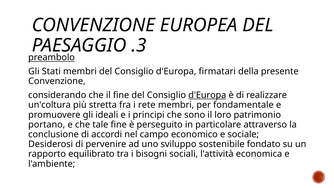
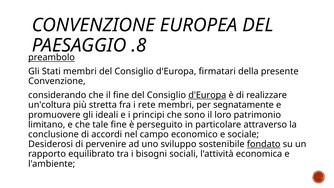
.3: .3 -> .8 (139, 45)
fondamentale: fondamentale -> segnatamente (244, 105)
portano: portano -> limitano (47, 125)
fondato underline: none -> present (264, 144)
